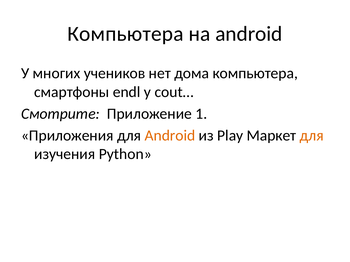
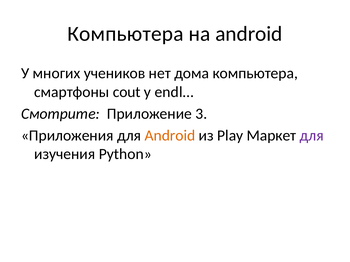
endl: endl -> cout (127, 92)
cout…: cout… -> endl… (174, 92)
1: 1 -> 3 (201, 114)
для colour: orange -> purple (312, 136)
